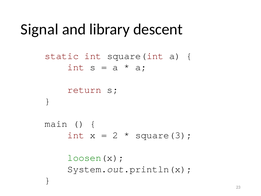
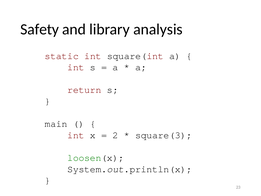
Signal: Signal -> Safety (40, 29)
descent: descent -> analysis (158, 29)
